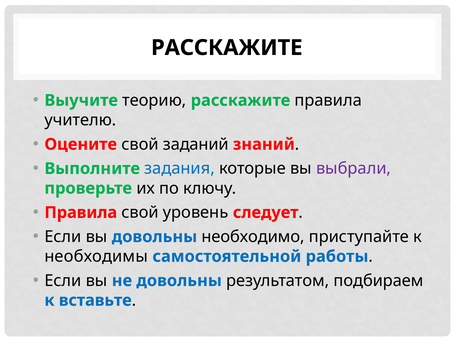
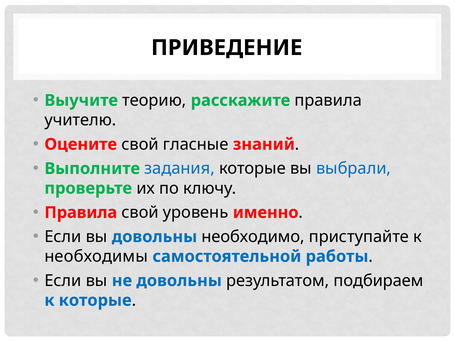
РАССКАЖИТЕ: РАССКАЖИТЕ -> ПРИВЕДЕНИЕ (227, 48)
заданий: заданий -> гласные (196, 144)
выбрали colour: purple -> blue (354, 169)
следует: следует -> именно (266, 213)
к вставьте: вставьте -> которые (95, 301)
